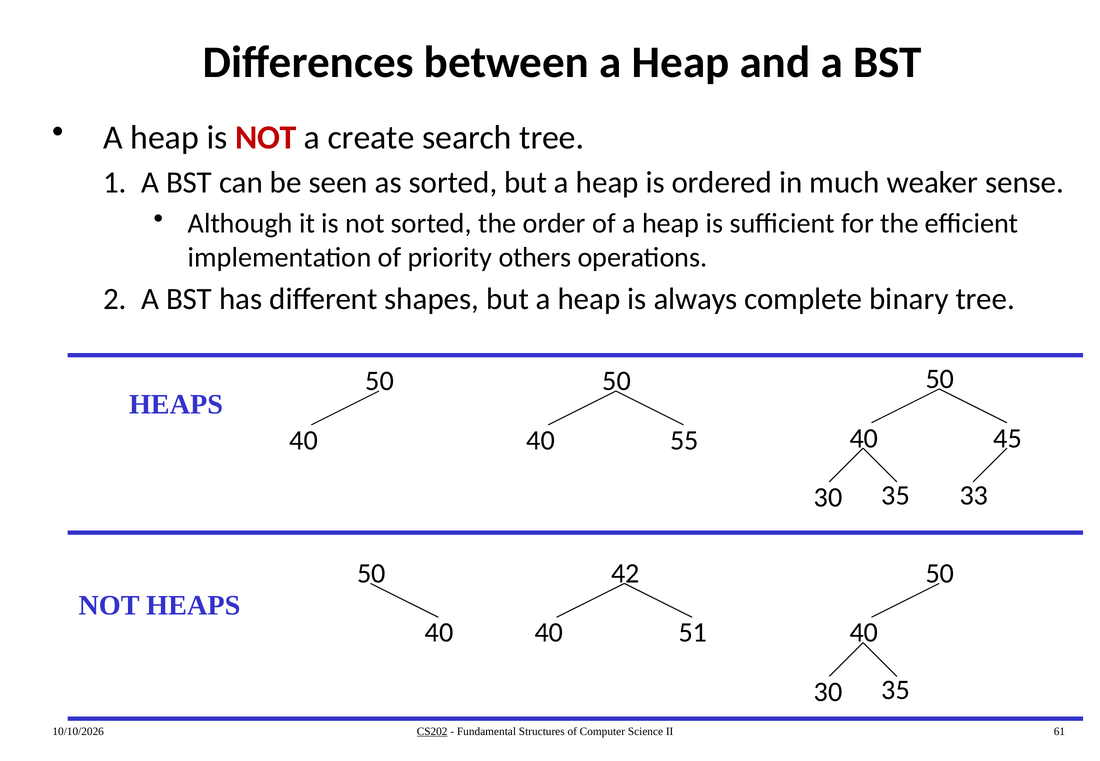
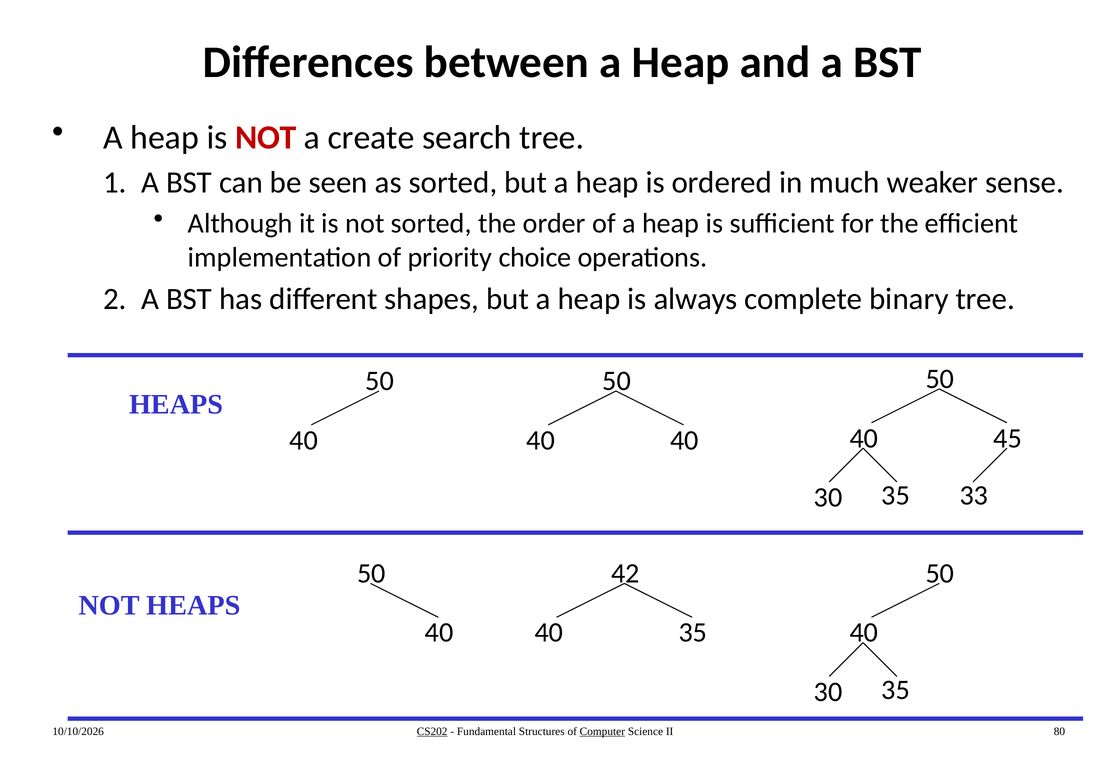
others: others -> choice (535, 258)
40 55: 55 -> 40 (684, 441)
40 51: 51 -> 35 (693, 633)
Computer underline: none -> present (602, 732)
61: 61 -> 80 (1059, 732)
